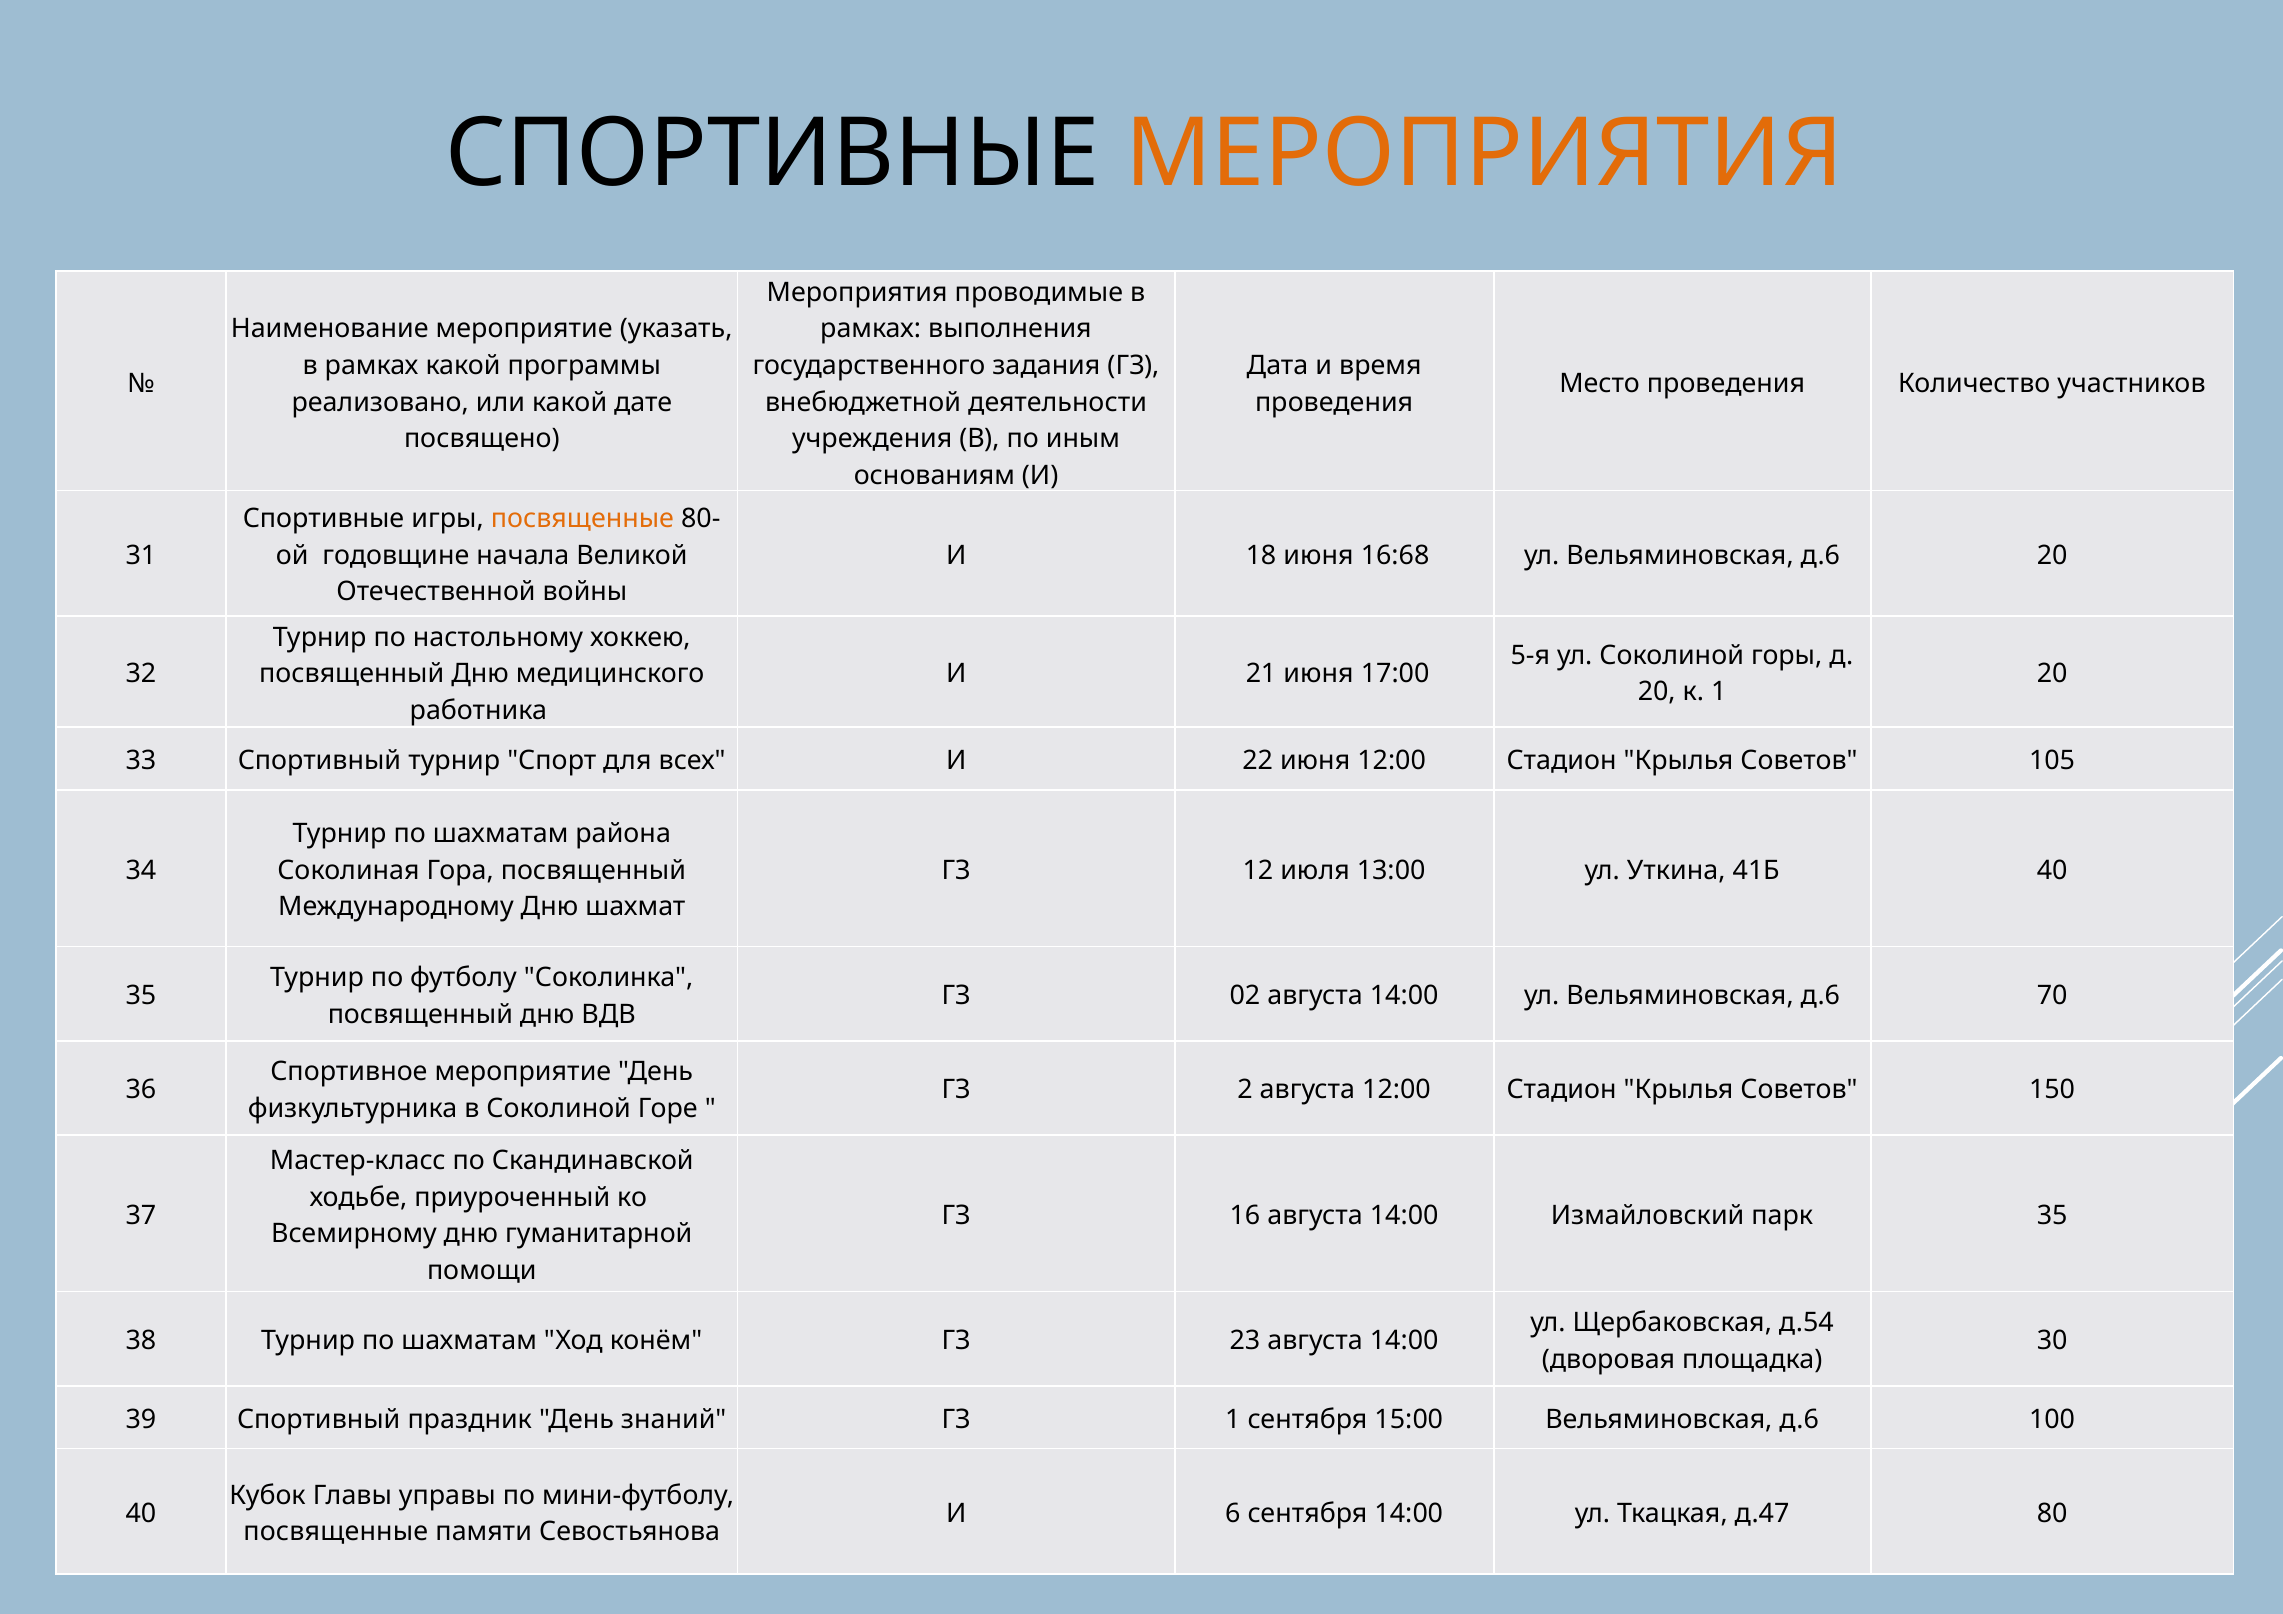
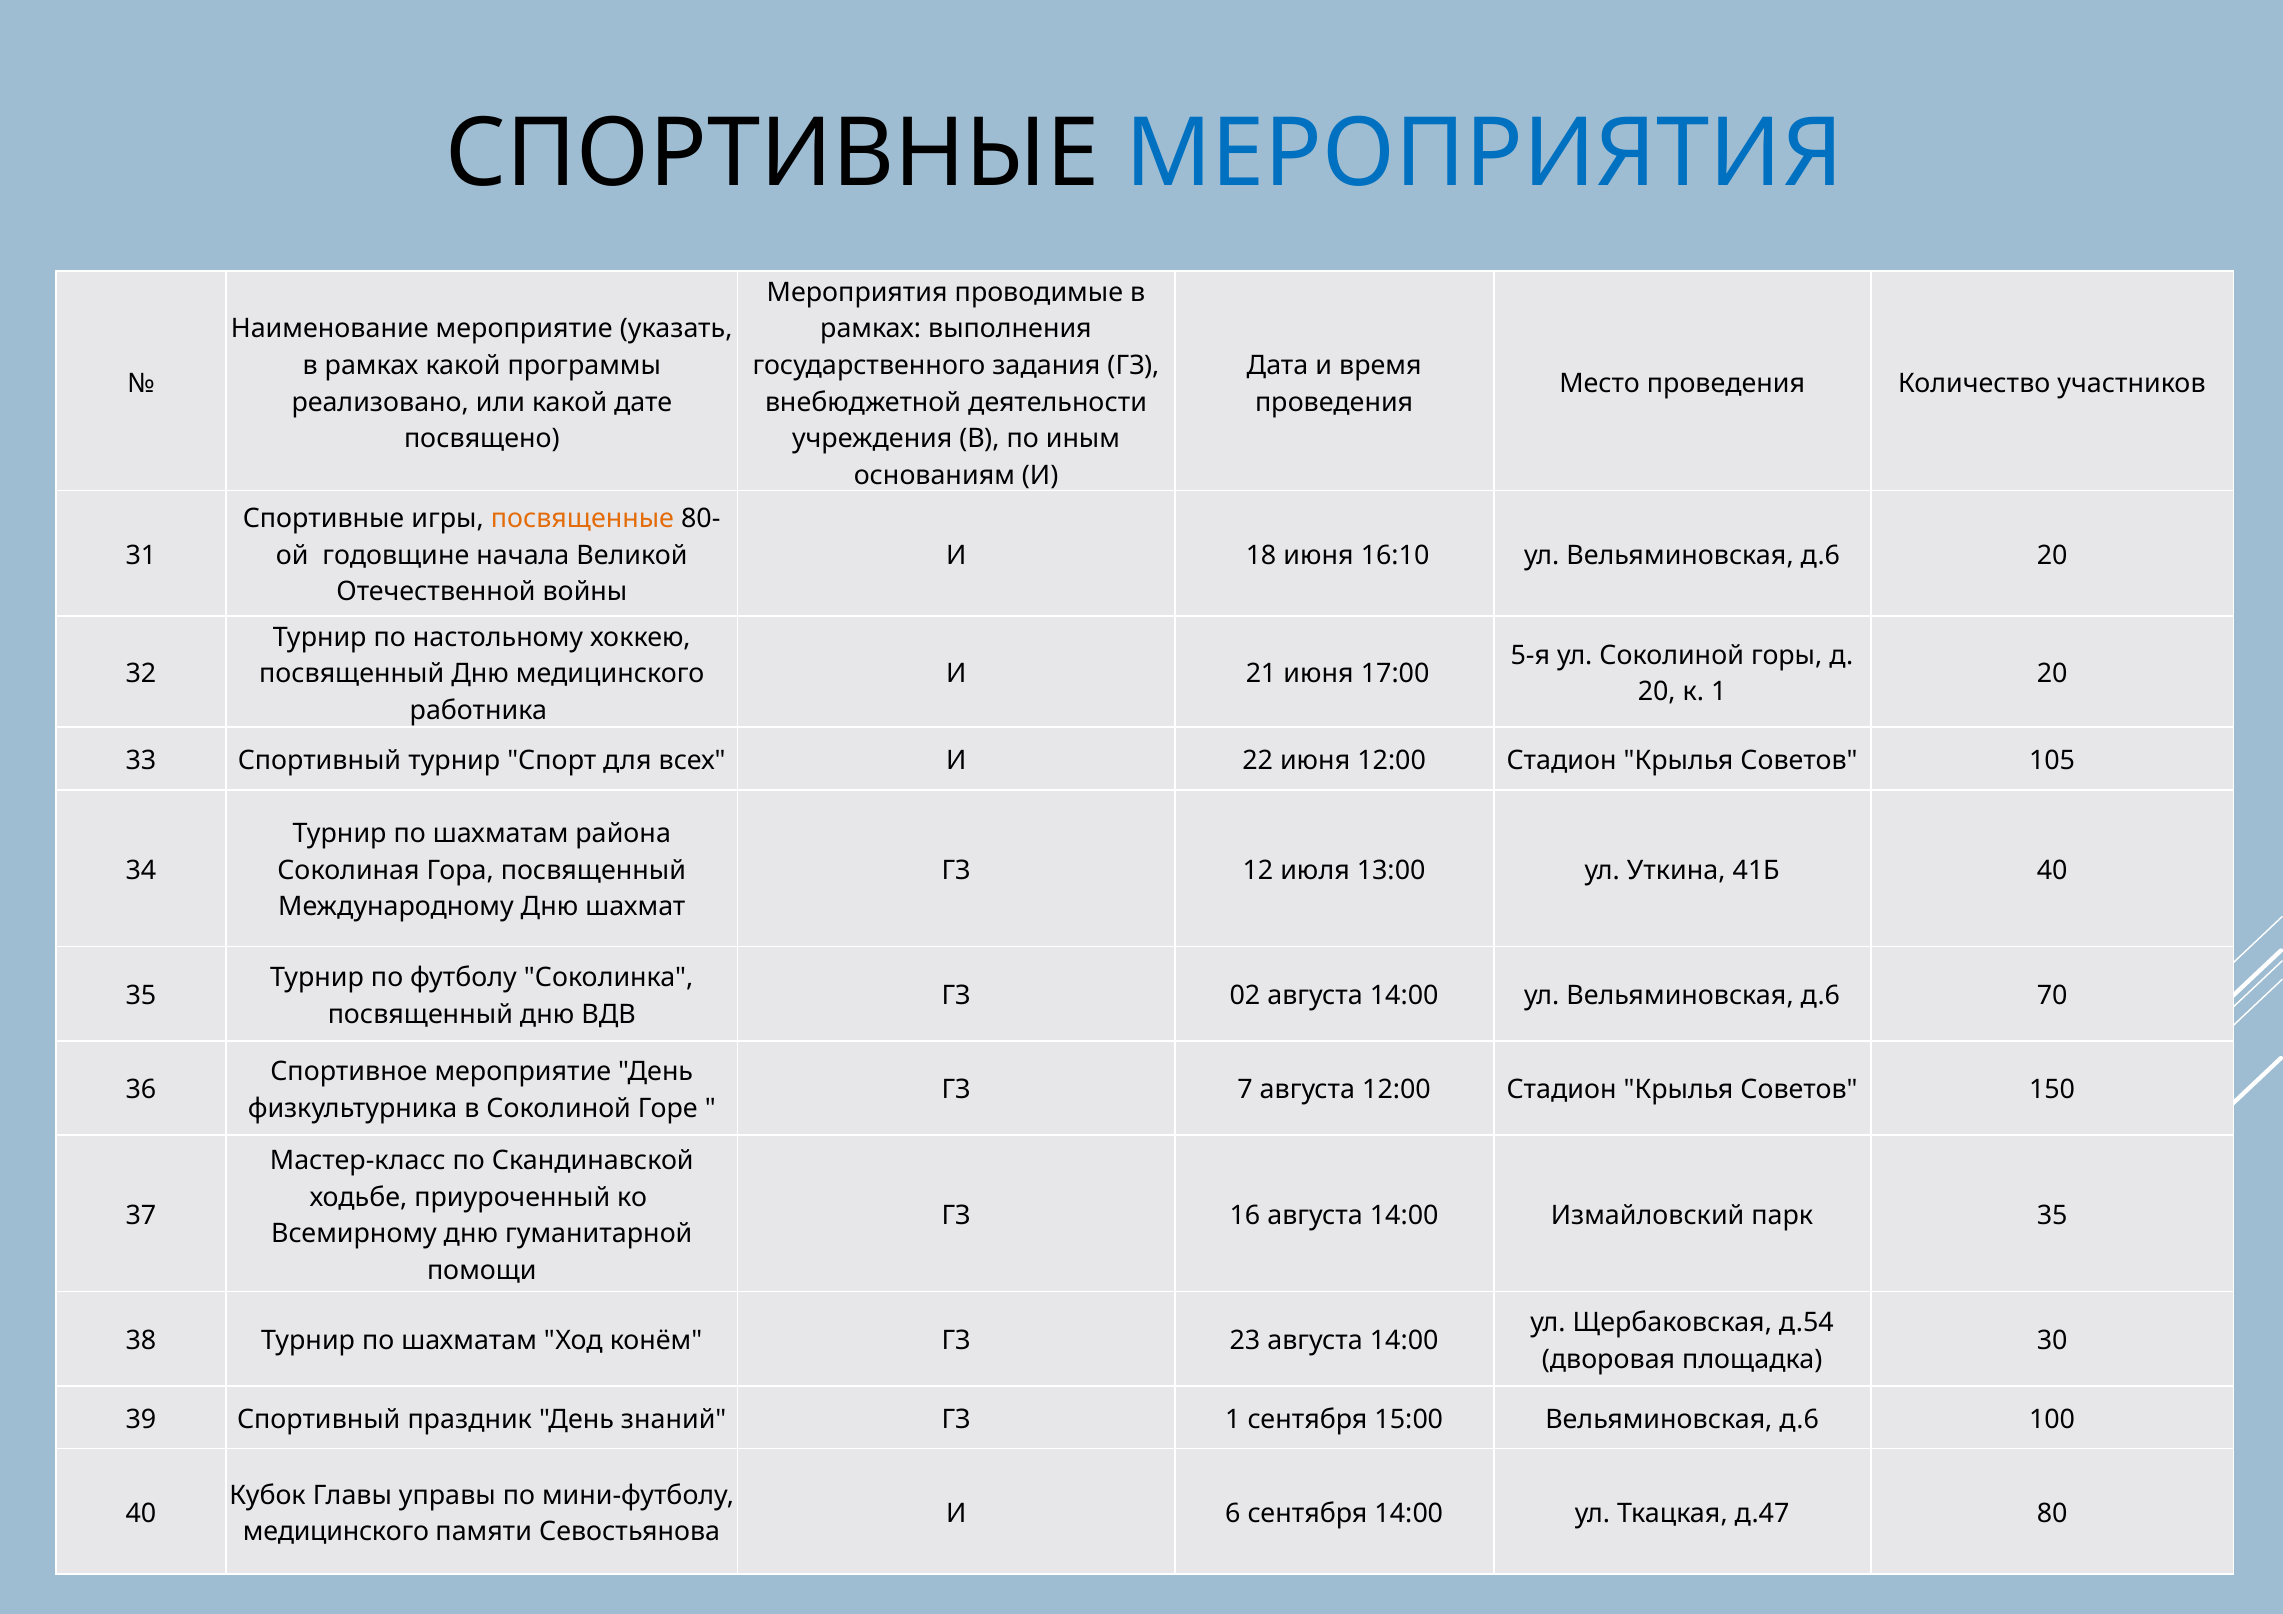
МЕРОПРИЯТИЯ colour: orange -> blue (1484, 154)
16:68: 16:68 -> 16:10 (1395, 555)
2: 2 -> 7 (1245, 1090)
посвященные: посвященные -> медицинского (336, 1532)
